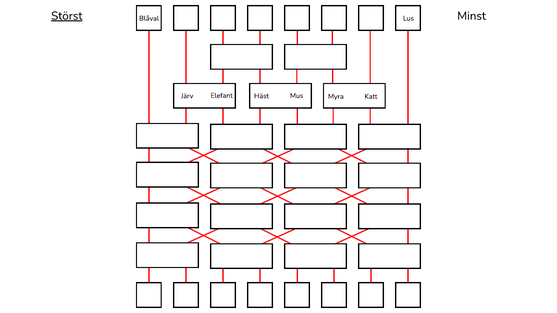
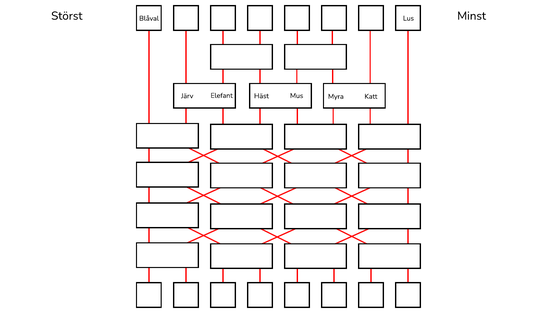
Störst underline: present -> none (67, 16)
